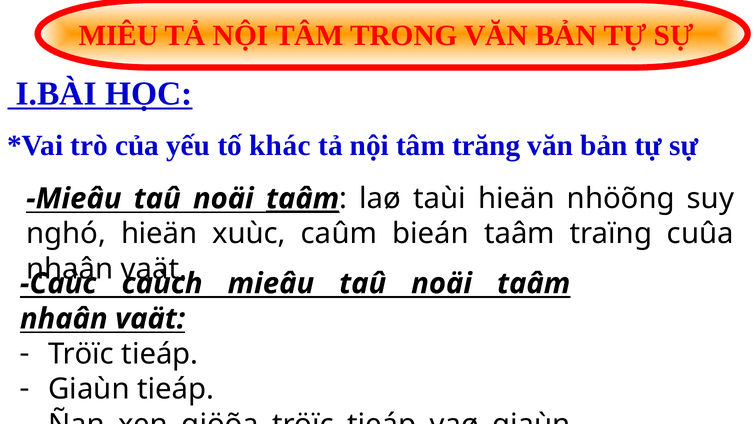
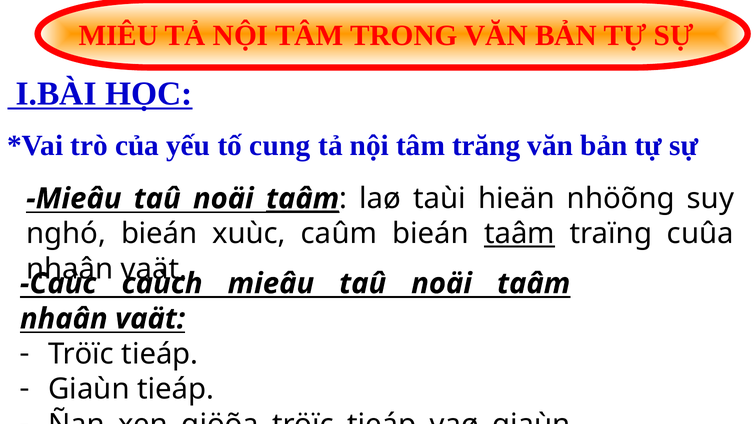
khác: khác -> cung (280, 146)
nghó hieän: hieän -> bieán (159, 234)
taâm underline: none -> present (519, 234)
